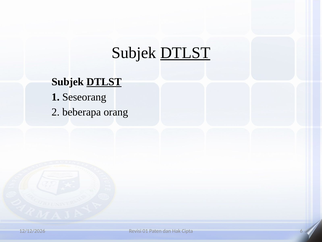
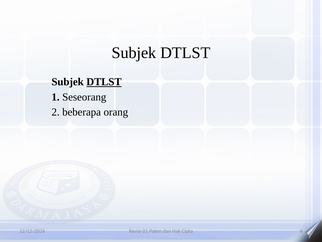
DTLST underline: present -> none (185, 53)
